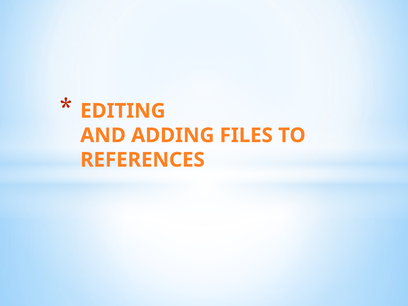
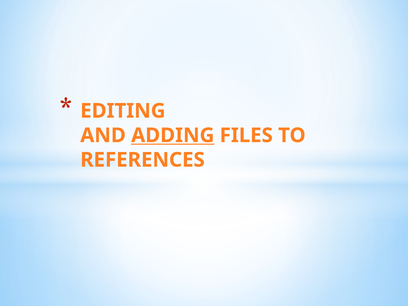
ADDING underline: none -> present (173, 135)
